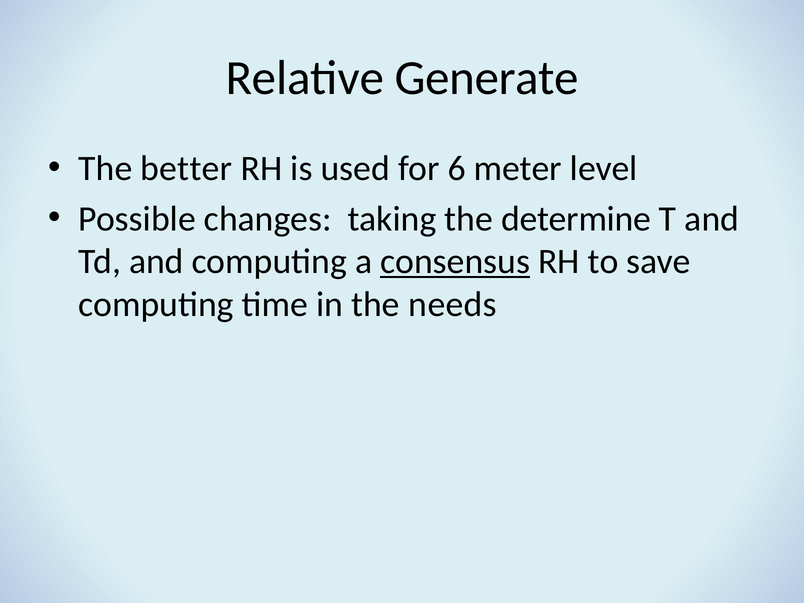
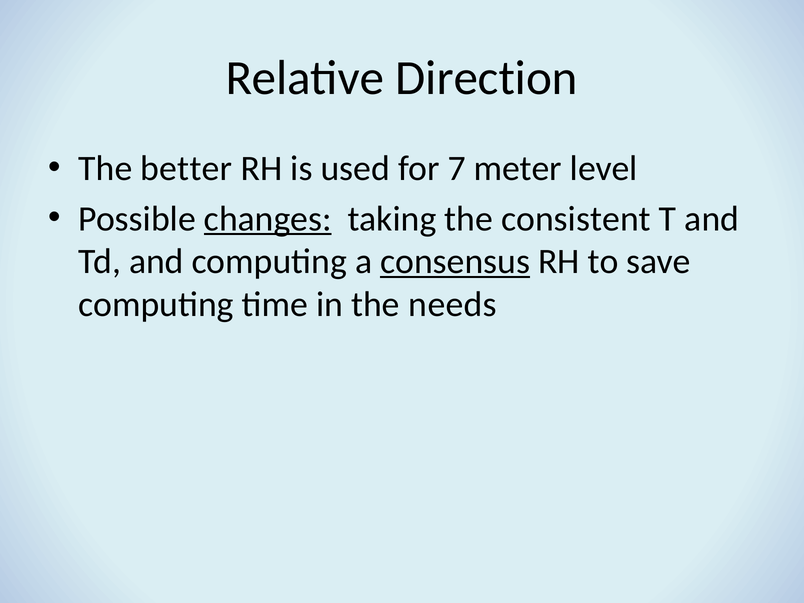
Generate: Generate -> Direction (486, 78)
6: 6 -> 7 (457, 169)
changes underline: none -> present (268, 219)
determine: determine -> consistent (576, 219)
